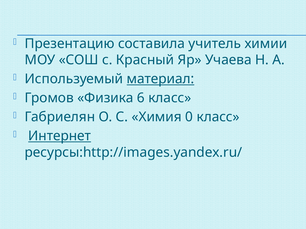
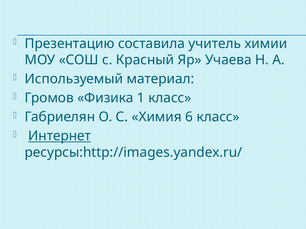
материал underline: present -> none (160, 79)
6: 6 -> 1 (141, 98)
0: 0 -> 6 (189, 117)
